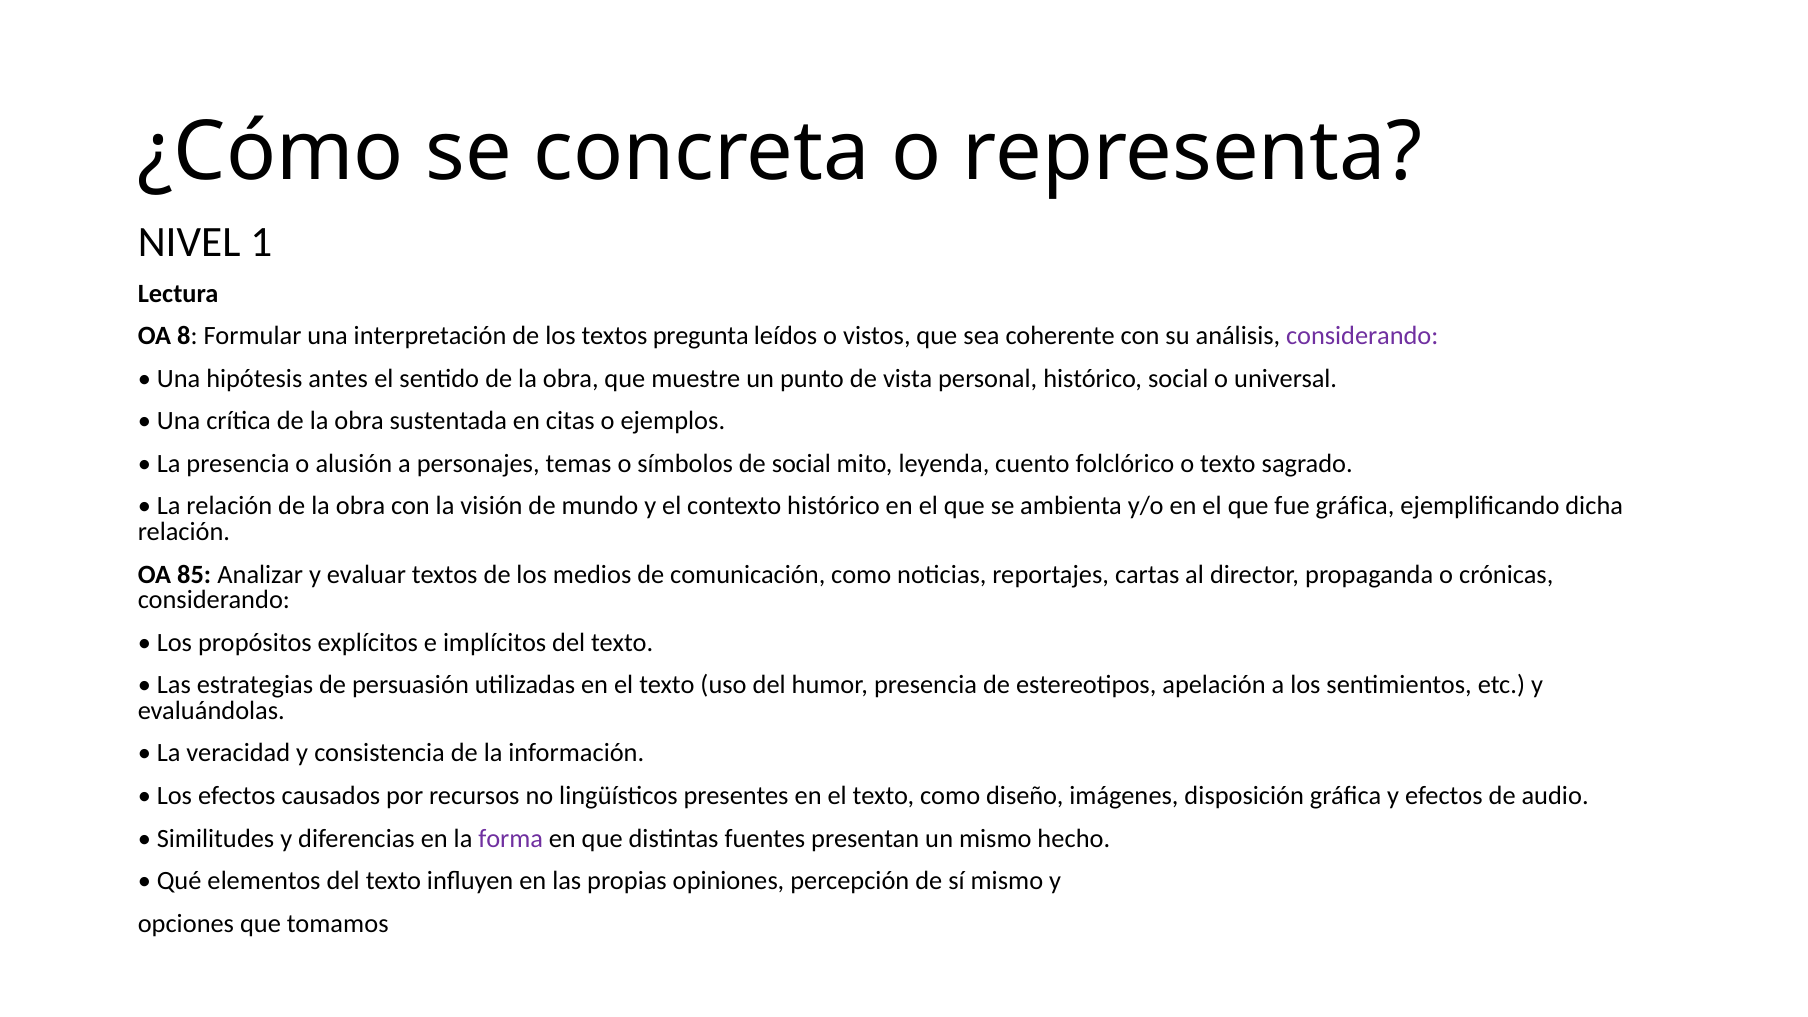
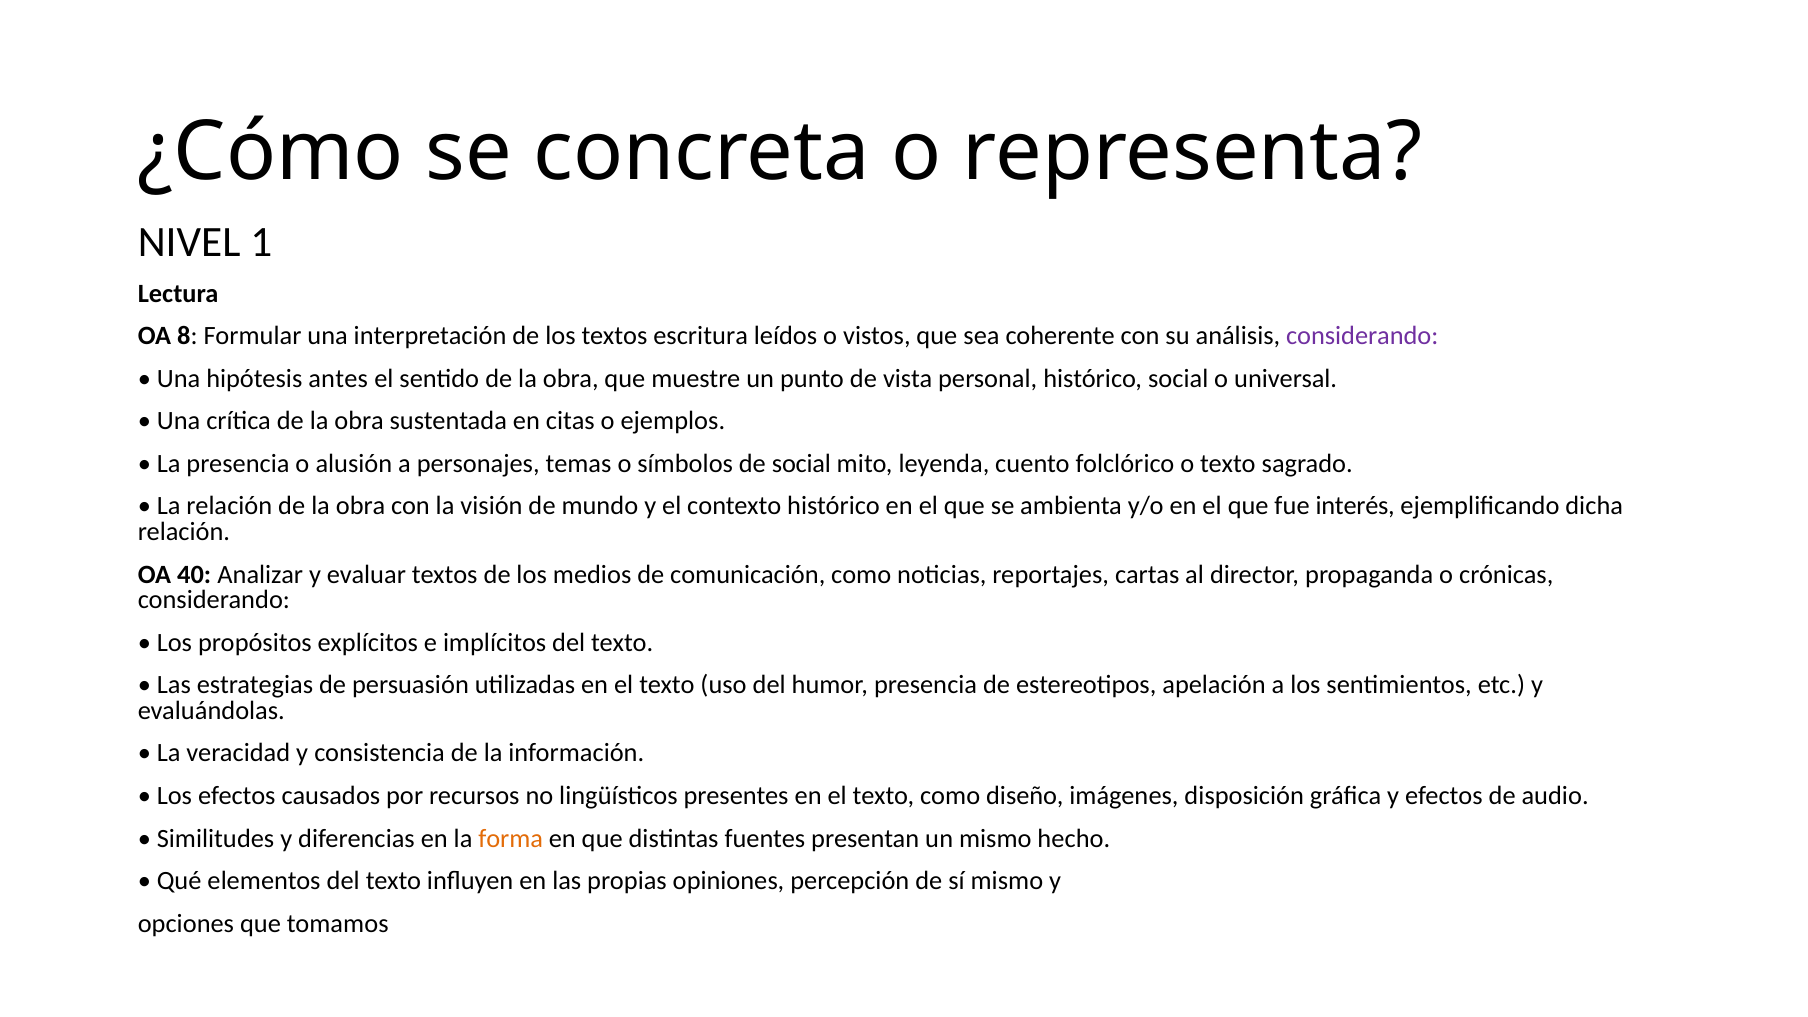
pregunta: pregunta -> escritura (701, 336)
fue gráfica: gráfica -> interés (1355, 506)
85: 85 -> 40 (194, 574)
forma colour: purple -> orange (511, 838)
